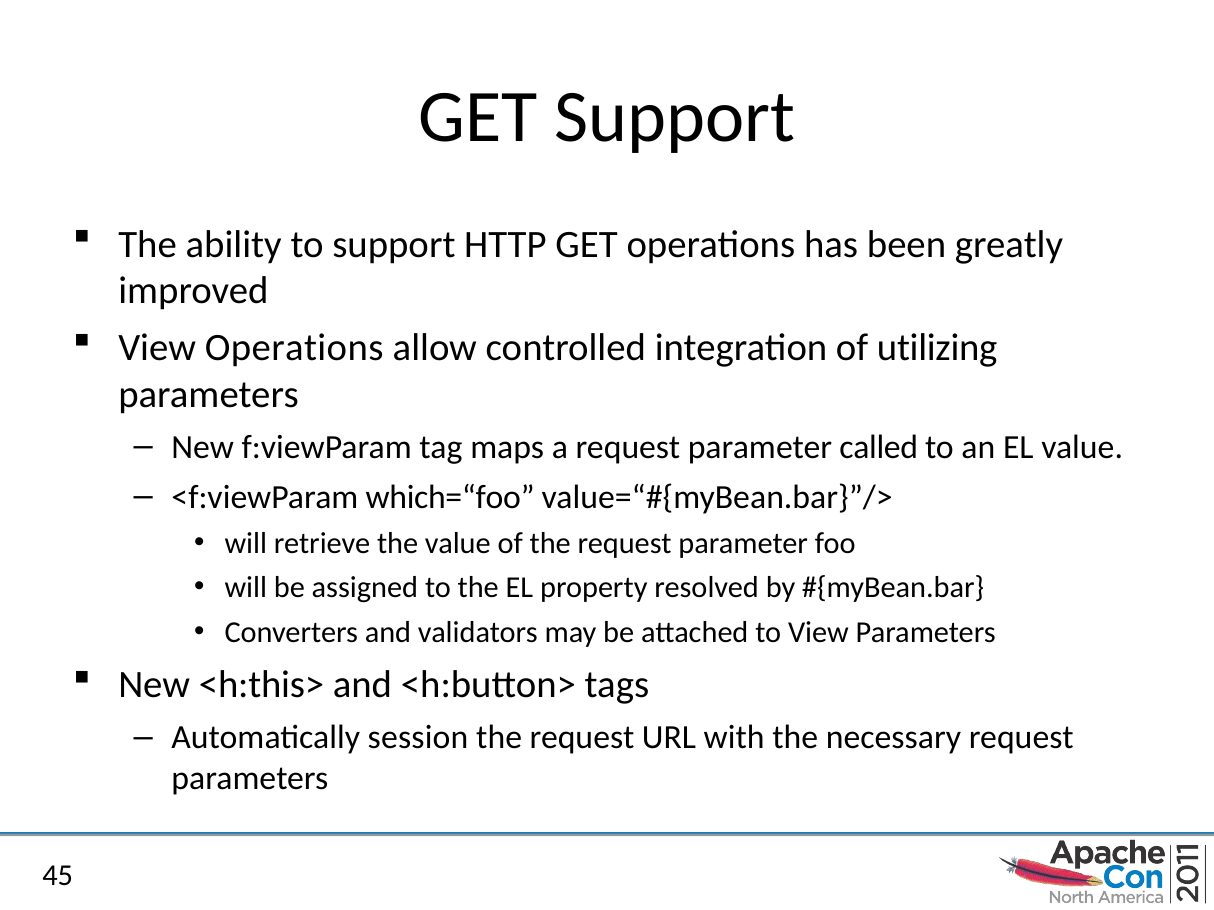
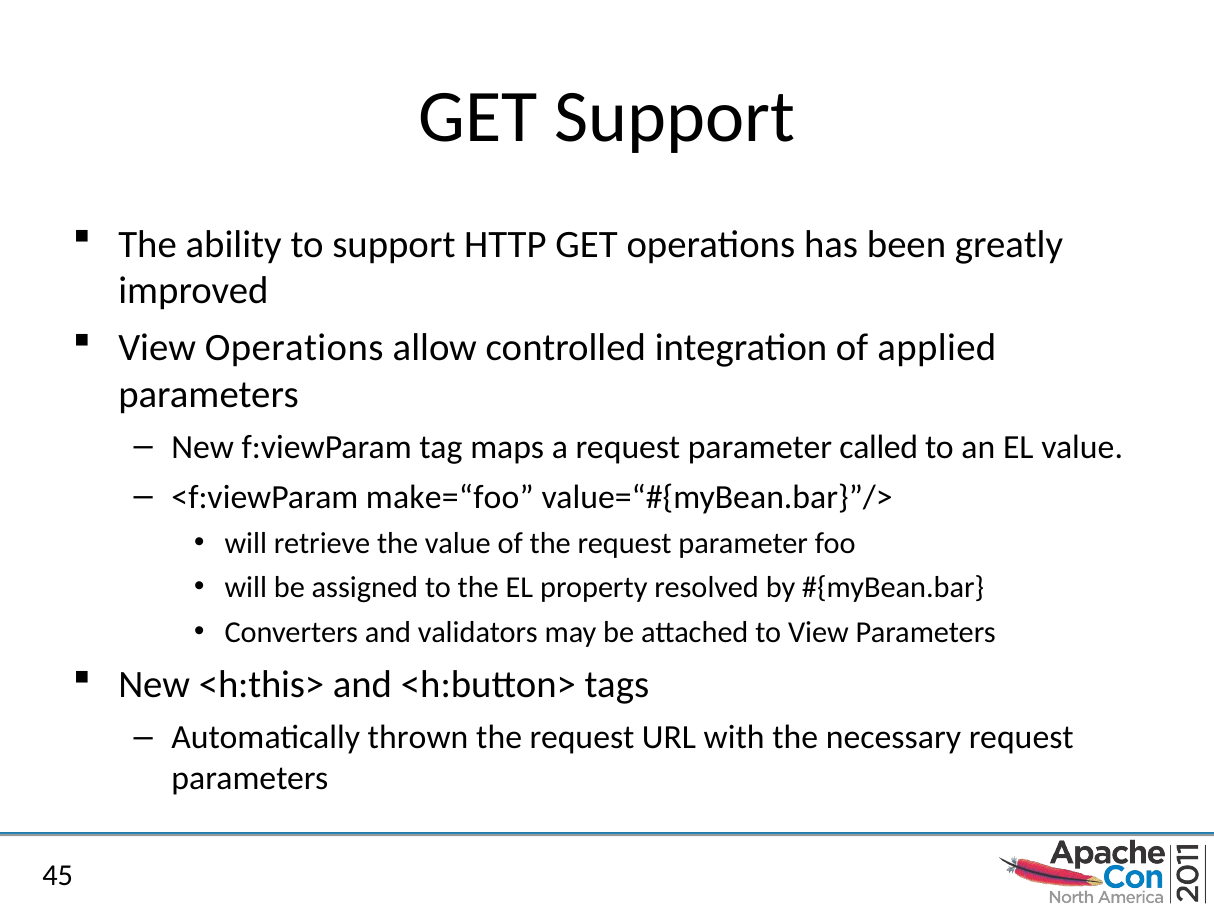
utilizing: utilizing -> applied (937, 348)
which=“foo: which=“foo -> make=“foo (450, 497)
session: session -> thrown (418, 738)
